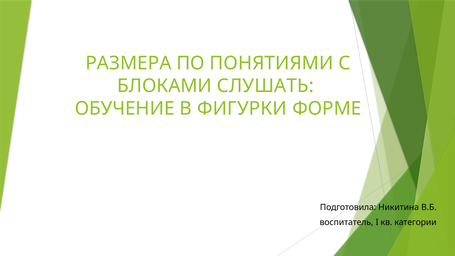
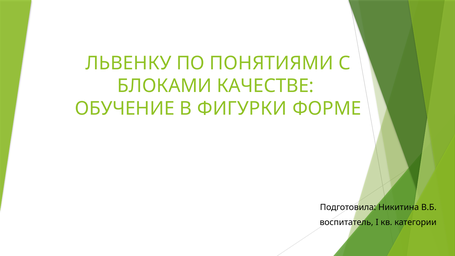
РАЗМЕРА: РАЗМЕРА -> ЛЬВЕНКУ (128, 63)
СЛУШАТЬ: СЛУШАТЬ -> КАЧЕСТВЕ (265, 86)
